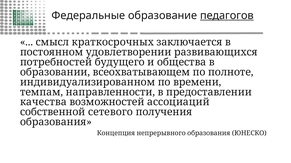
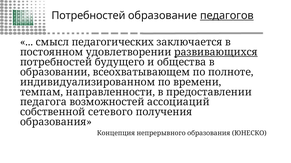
Федеральные: Федеральные -> Потребностей (88, 16)
краткосрочных: краткосрочных -> педагогических (113, 42)
развивающихся underline: none -> present (216, 52)
качества: качества -> педагога (43, 102)
